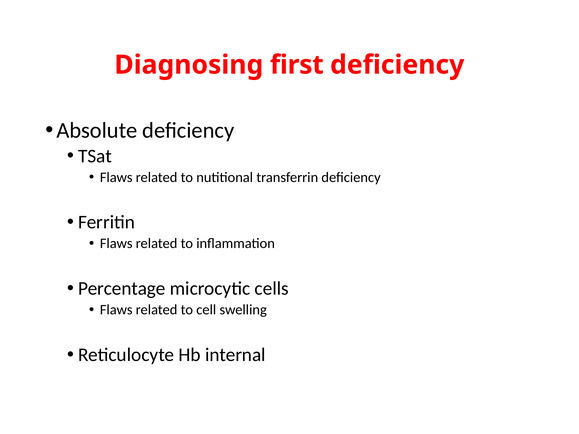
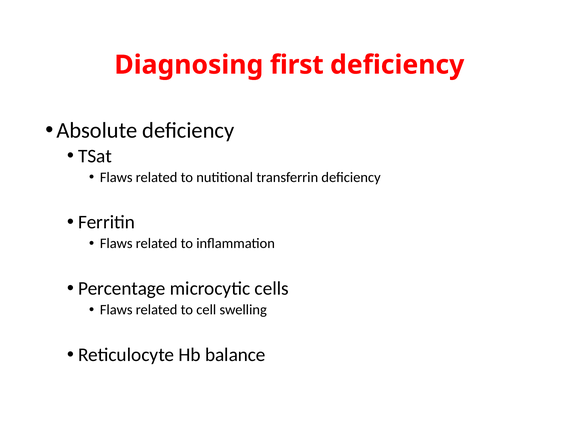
internal: internal -> balance (235, 355)
